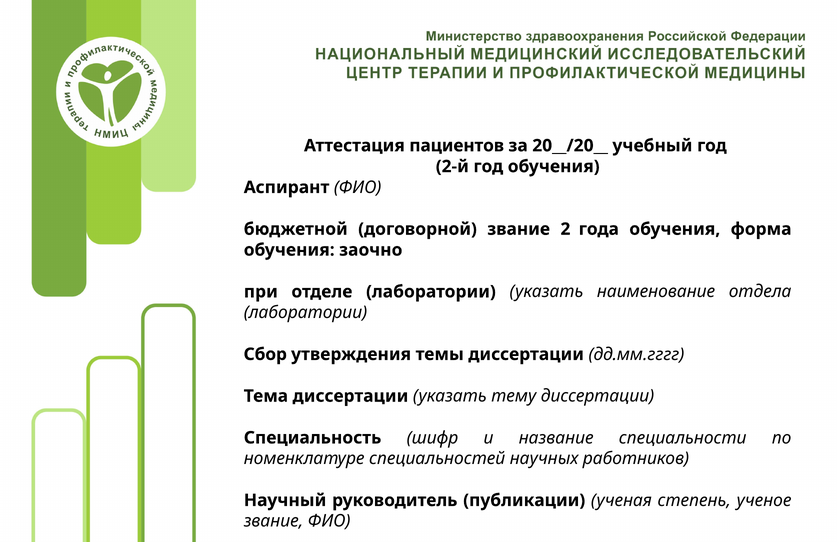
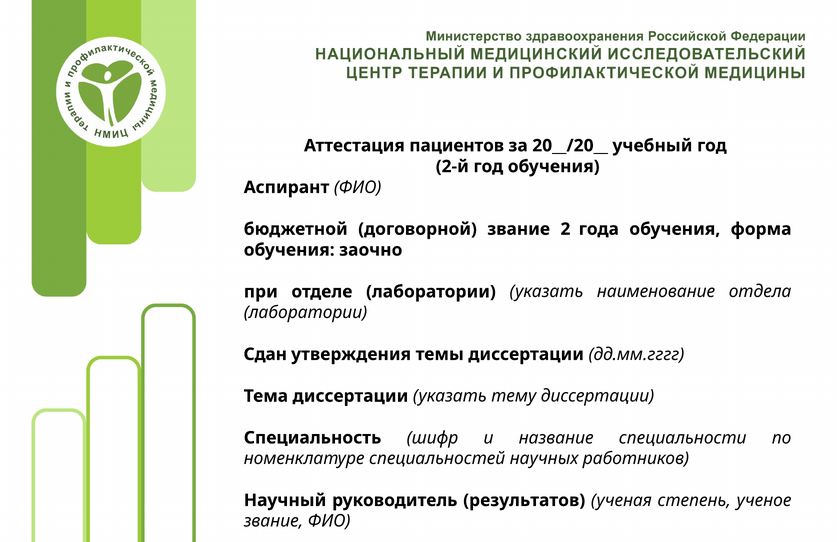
Сбор: Сбор -> Сдан (265, 354)
публикации: публикации -> результатов (524, 500)
